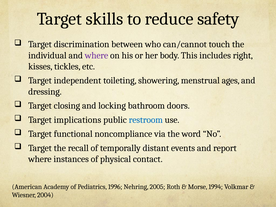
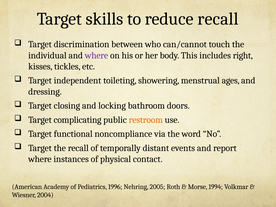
reduce safety: safety -> recall (218, 19)
implications: implications -> complicating (78, 120)
restroom colour: blue -> orange (146, 120)
